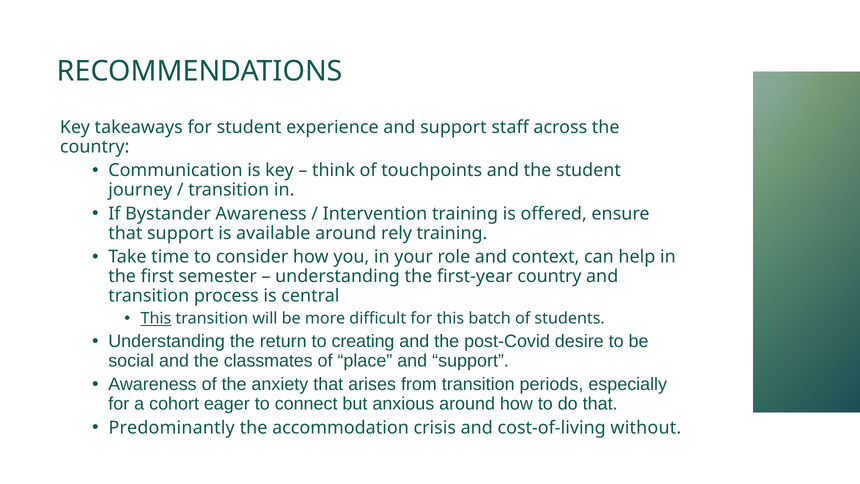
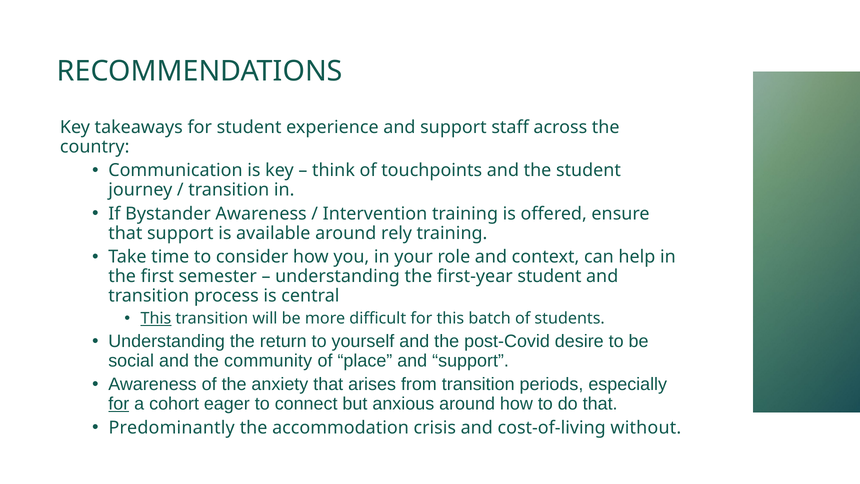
first-year country: country -> student (549, 276)
creating: creating -> yourself (363, 341)
classmates: classmates -> community (268, 361)
for underline: none -> present (119, 404)
